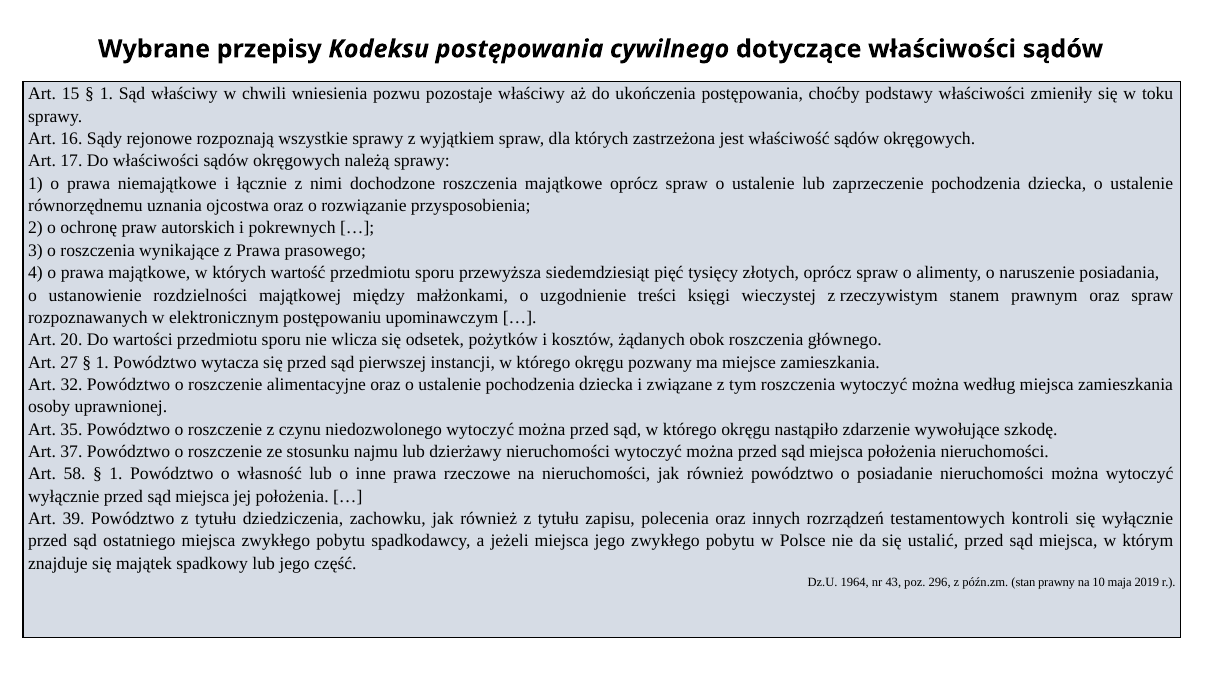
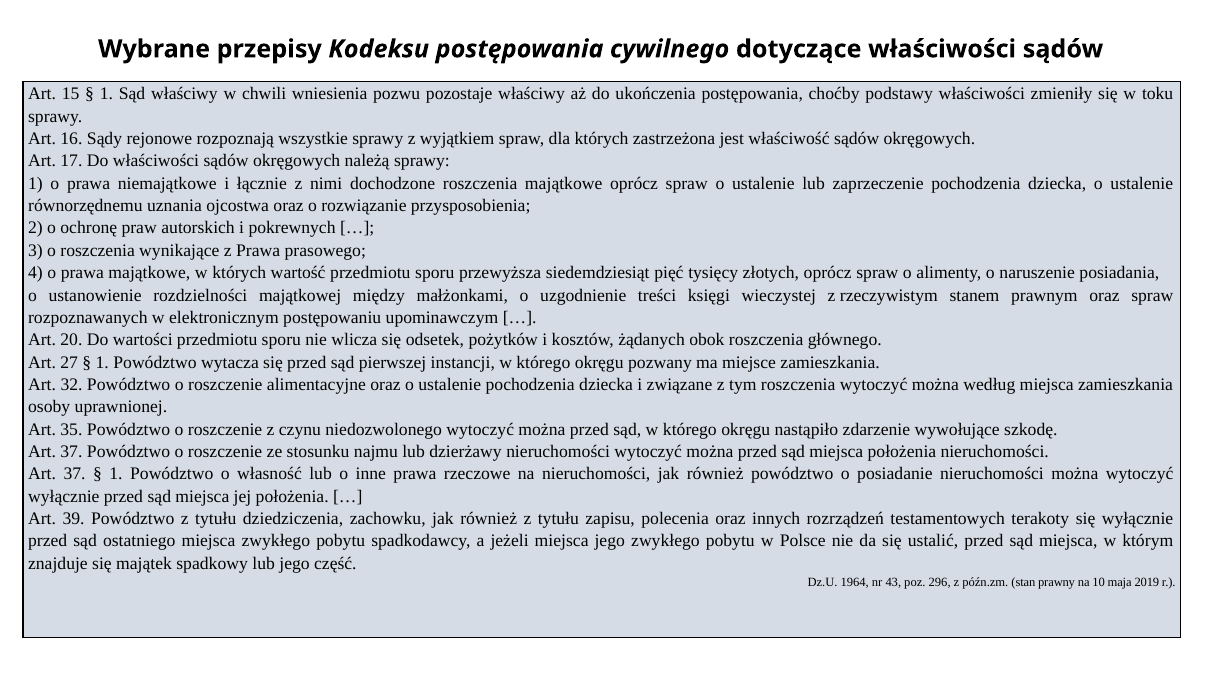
58: 58 -> 37 (75, 474)
kontroli: kontroli -> terakoty (1040, 519)
